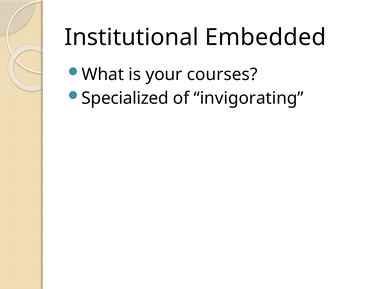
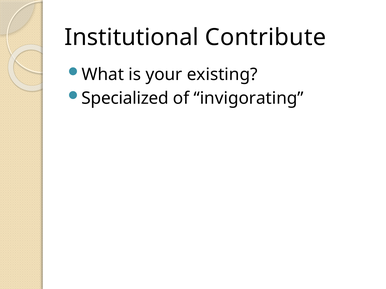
Embedded: Embedded -> Contribute (266, 37)
courses: courses -> existing (222, 75)
